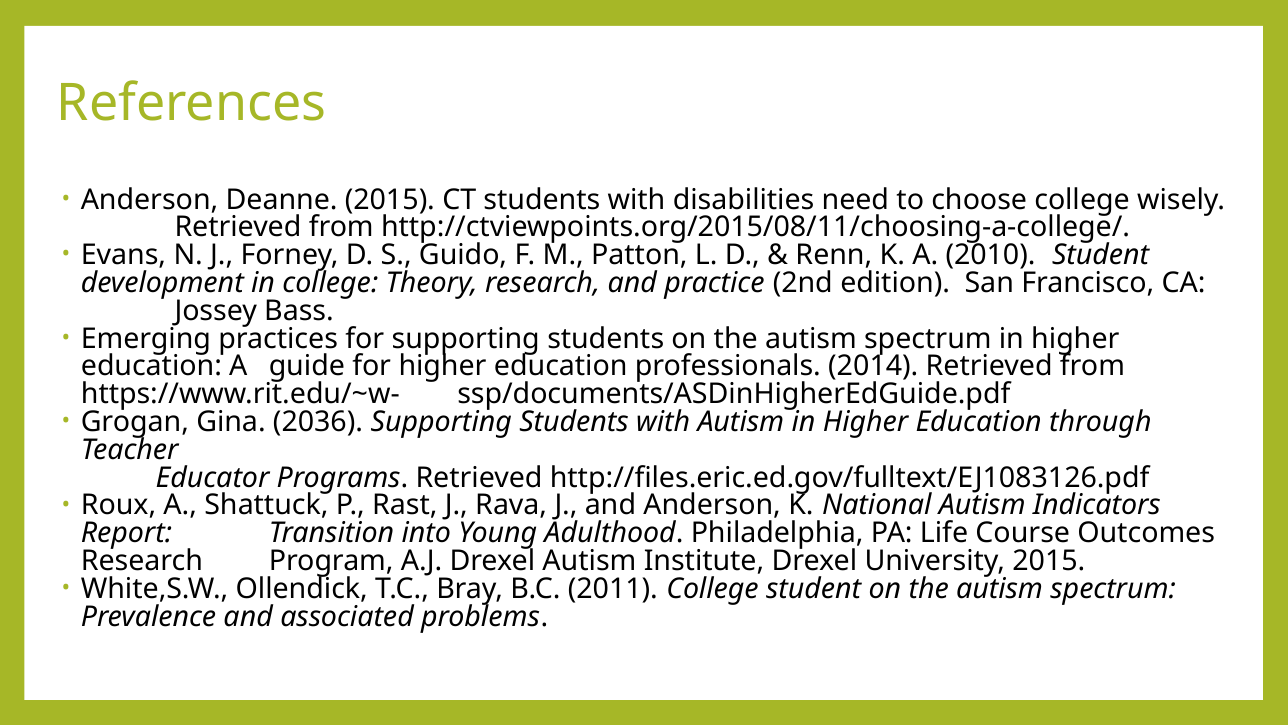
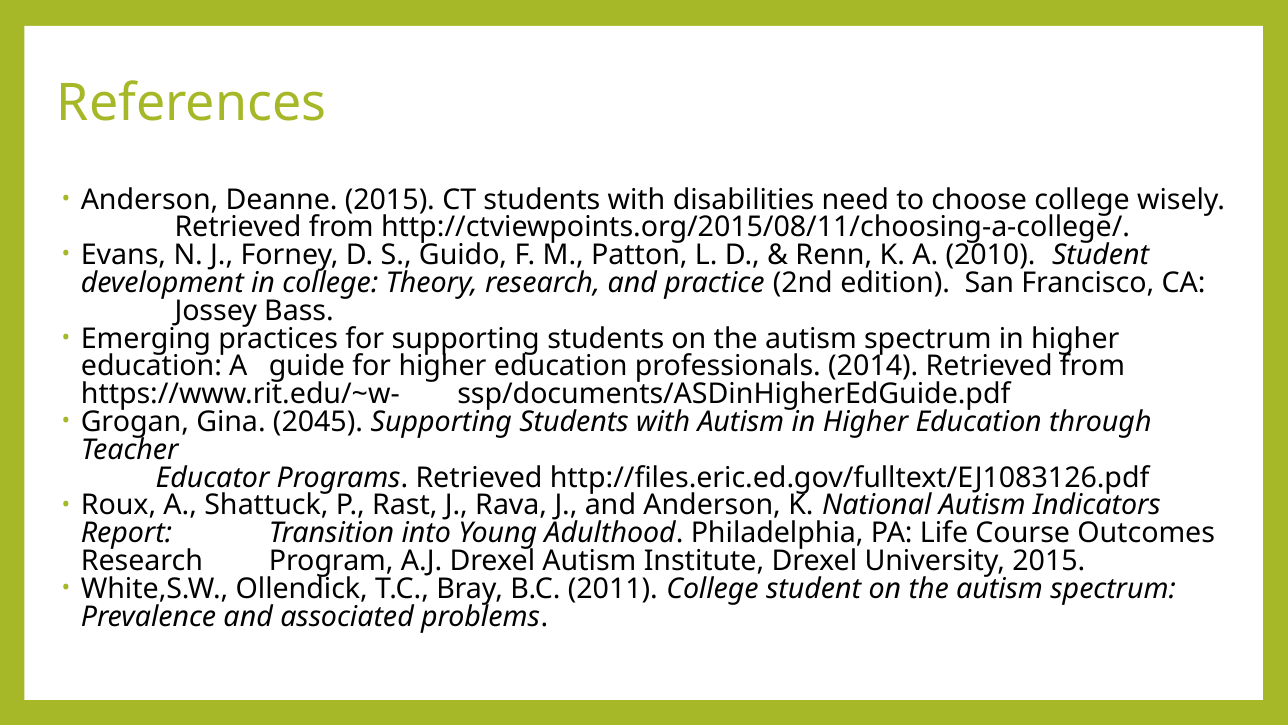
2036: 2036 -> 2045 (318, 422)
